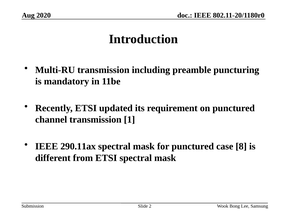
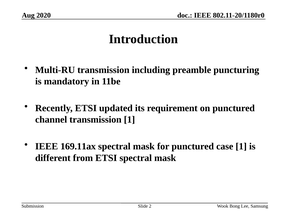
290.11ax: 290.11ax -> 169.11ax (78, 147)
case 8: 8 -> 1 (241, 147)
